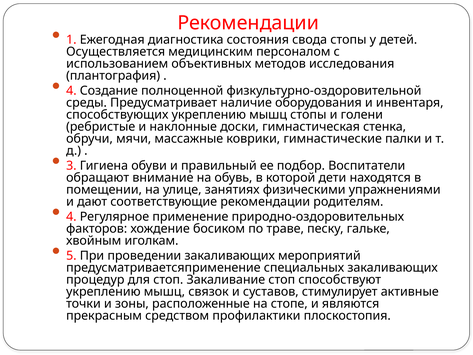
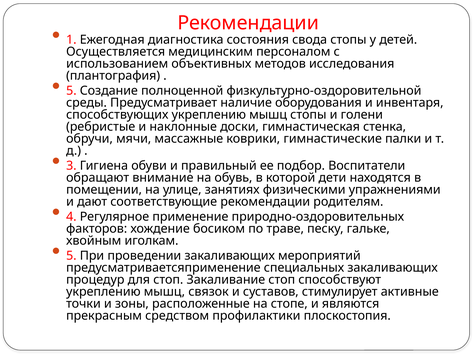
4: 4 -> 5 (71, 91)
